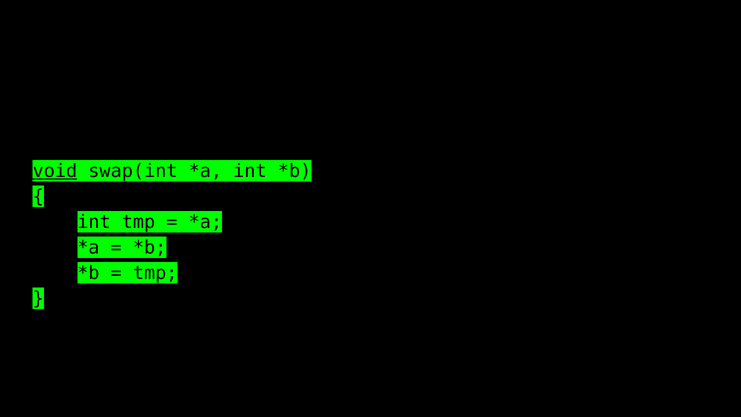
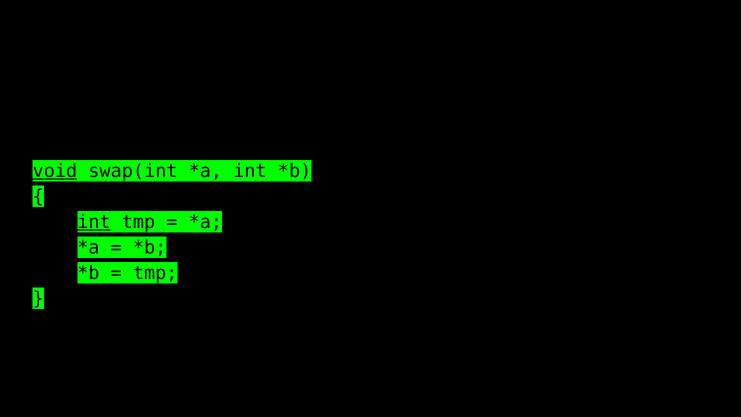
int underline: none -> present (94, 222)
